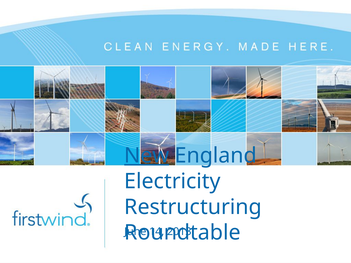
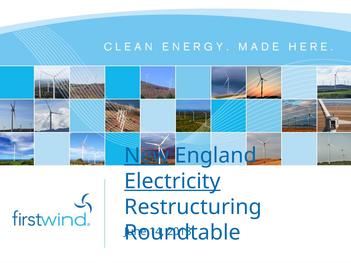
Electricity underline: none -> present (172, 181)
